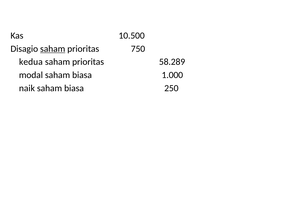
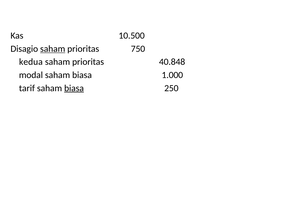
58.289: 58.289 -> 40.848 (172, 62)
naik: naik -> tarif (27, 88)
biasa underline: none -> present (74, 88)
